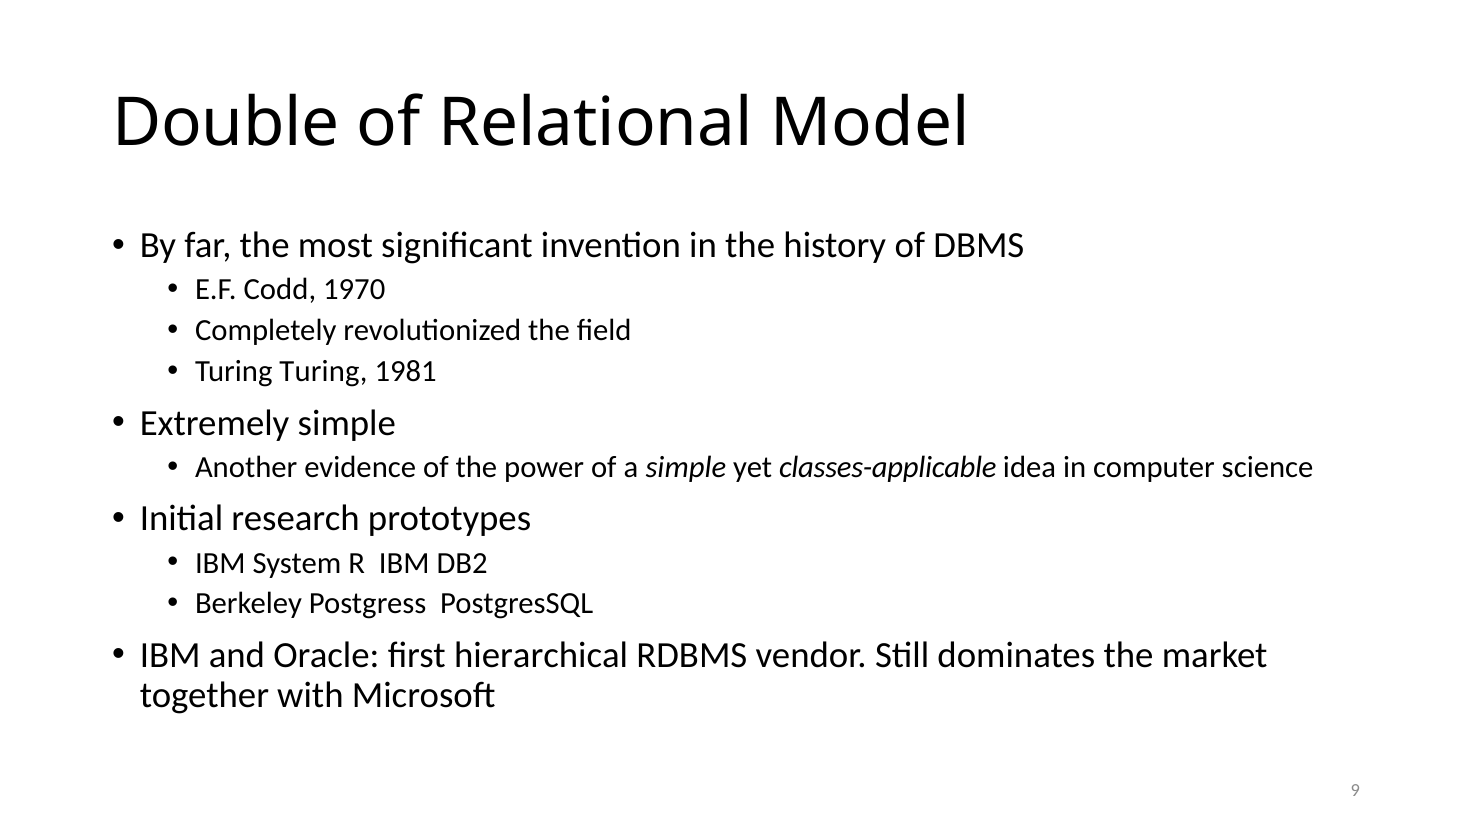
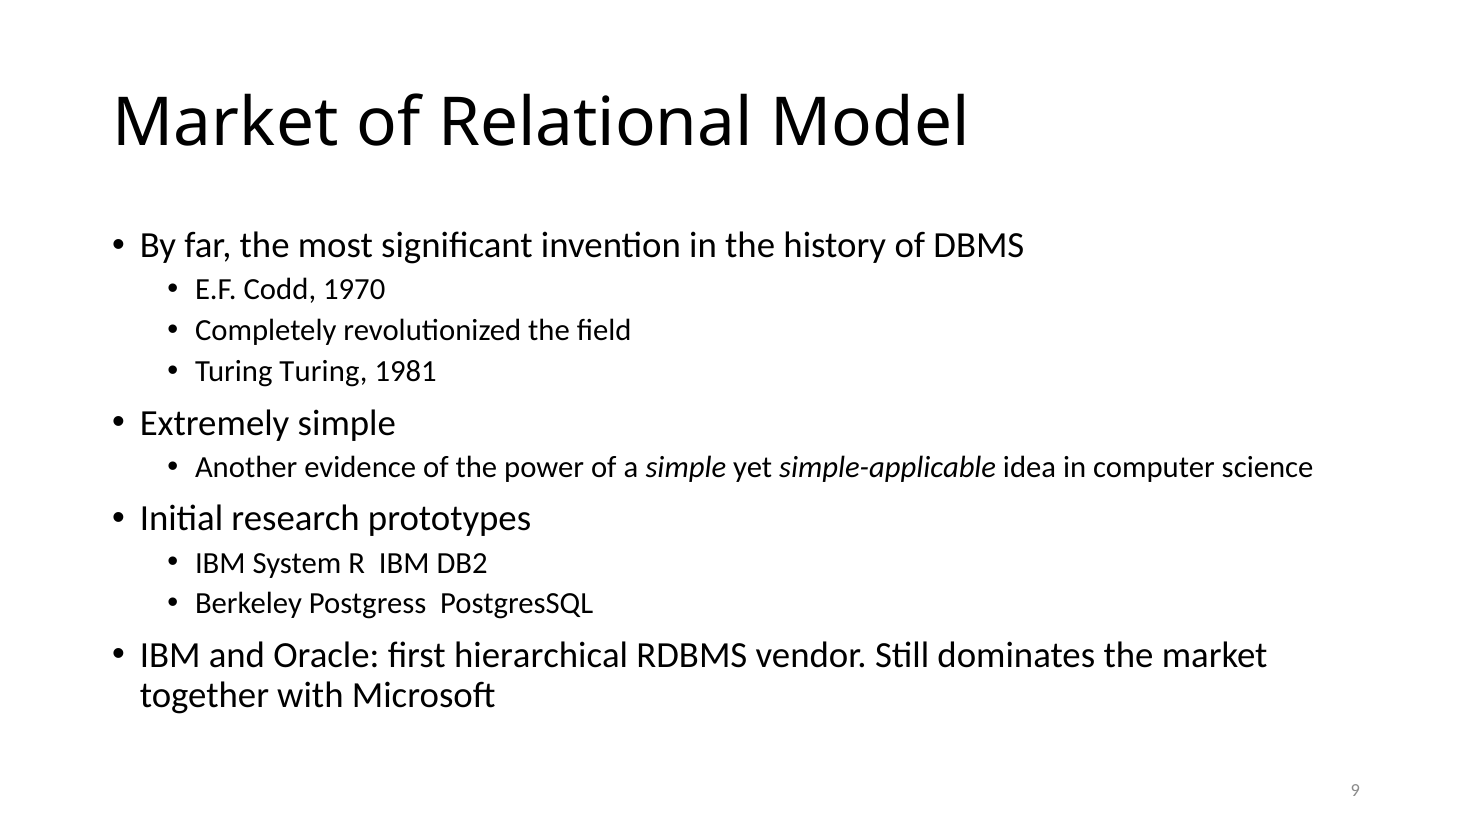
Double: Double -> Market (226, 124)
classes-applicable: classes-applicable -> simple-applicable (888, 467)
